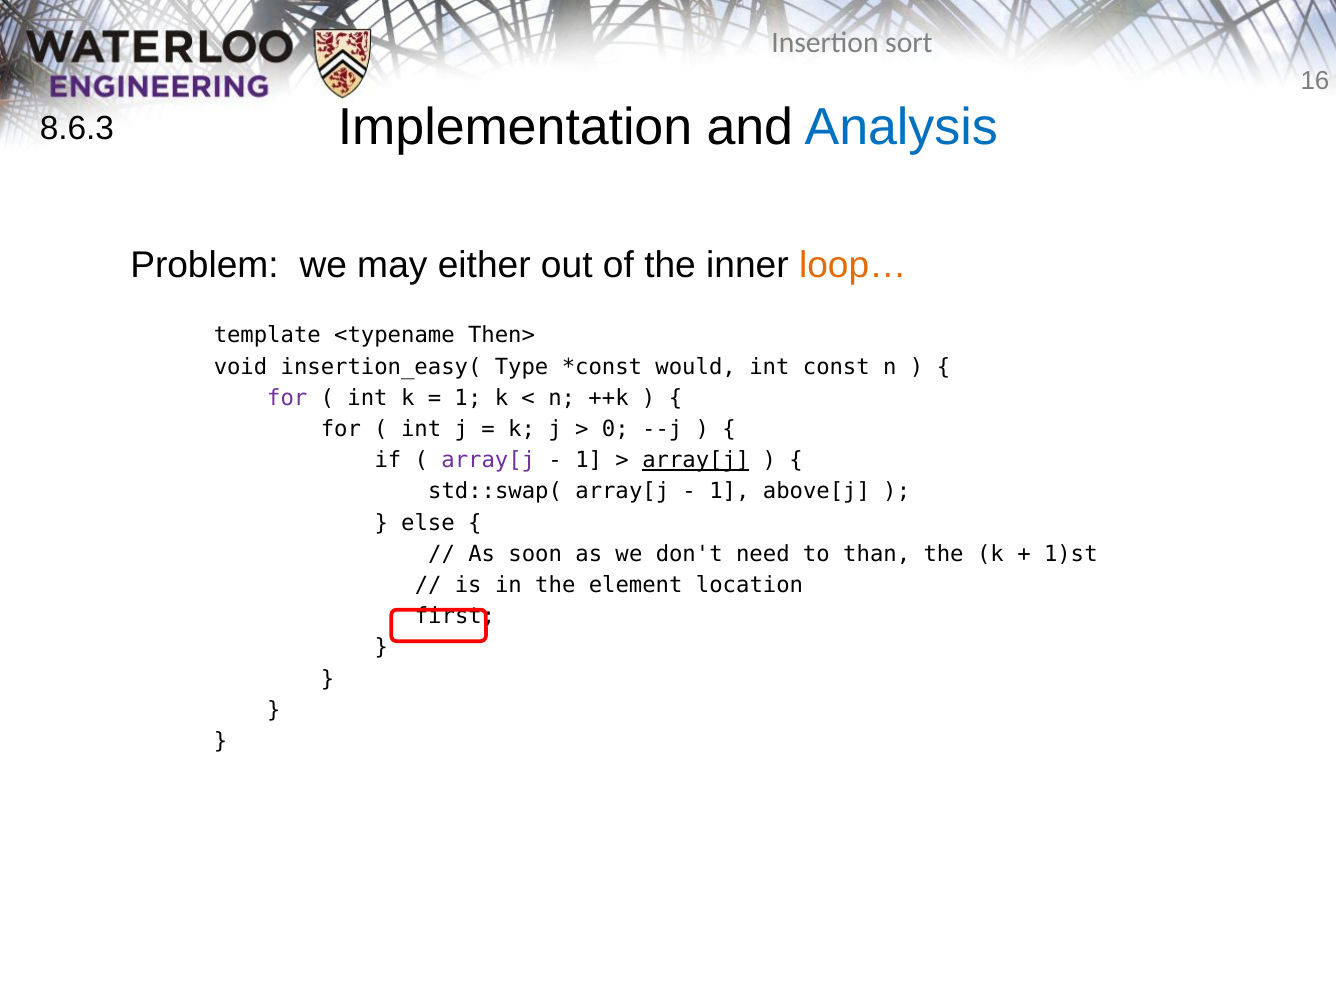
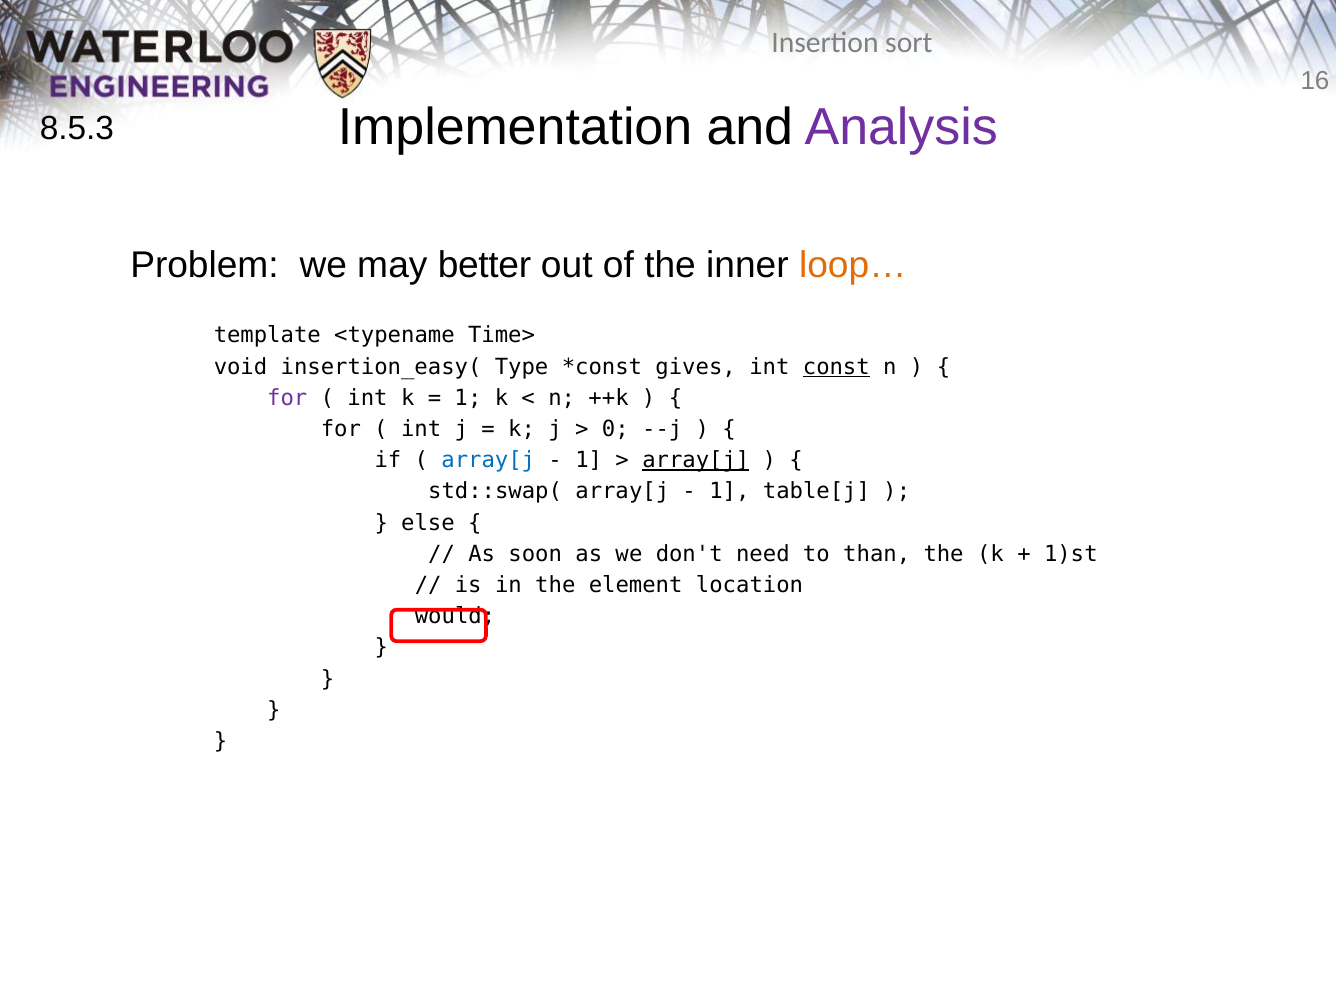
Analysis colour: blue -> purple (901, 127)
8.6.3: 8.6.3 -> 8.5.3 (77, 129)
either: either -> better (484, 265)
Then>: Then> -> Time> (501, 336)
would: would -> gives (696, 367)
const underline: none -> present (836, 367)
array[j colour: purple -> blue (488, 460)
above[j: above[j -> table[j (816, 492)
first: first -> would (455, 616)
